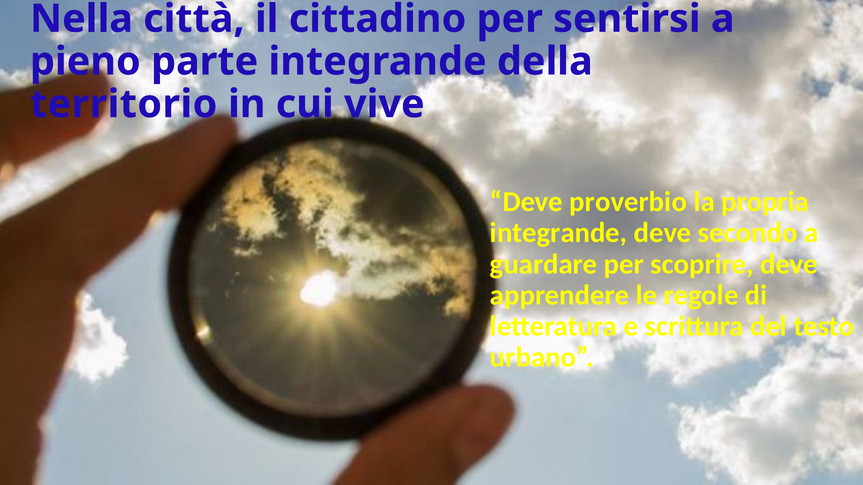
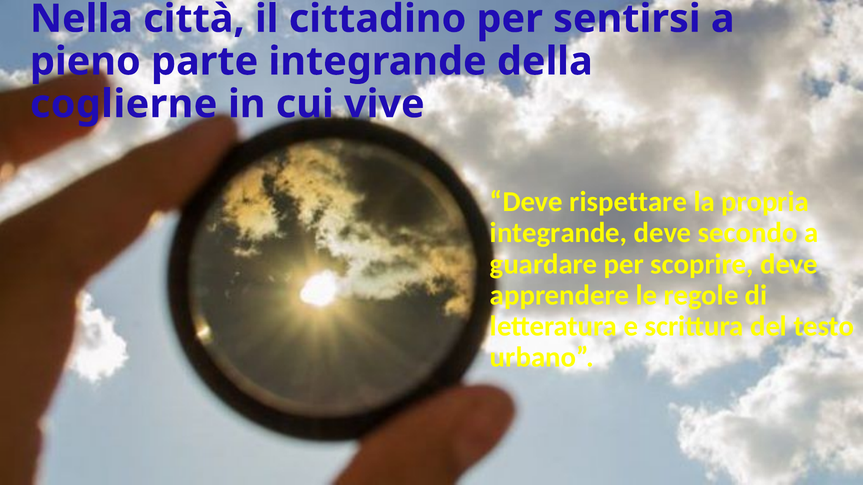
territorio: territorio -> coglierne (124, 104)
proverbio: proverbio -> rispettare (628, 202)
